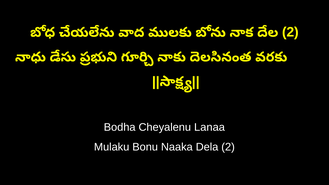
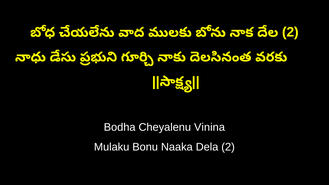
Lanaa: Lanaa -> Vinina (210, 127)
